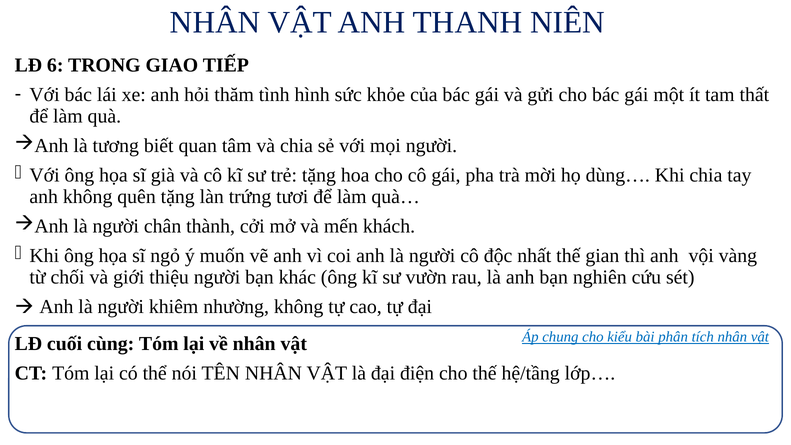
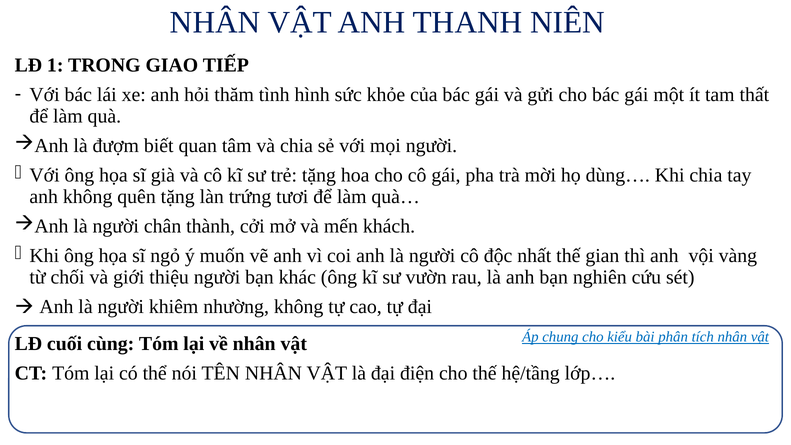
6: 6 -> 1 (55, 65)
tương: tương -> đượm (116, 146)
